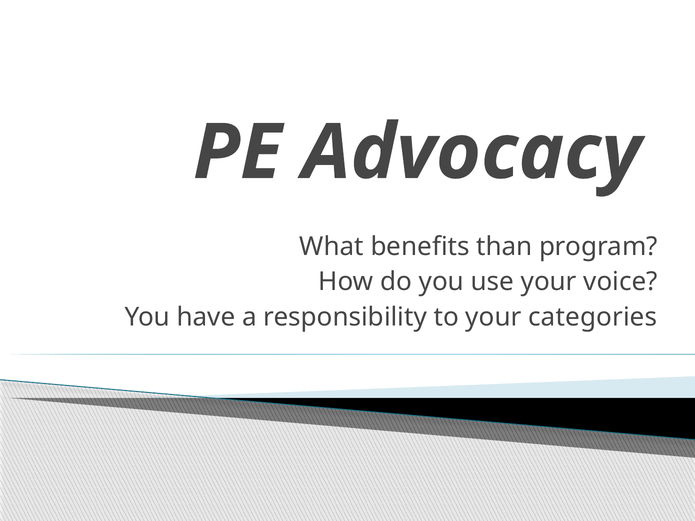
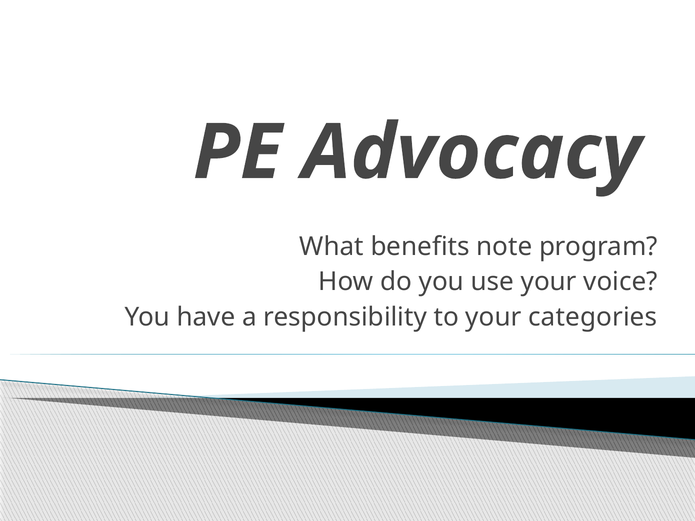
than: than -> note (504, 247)
